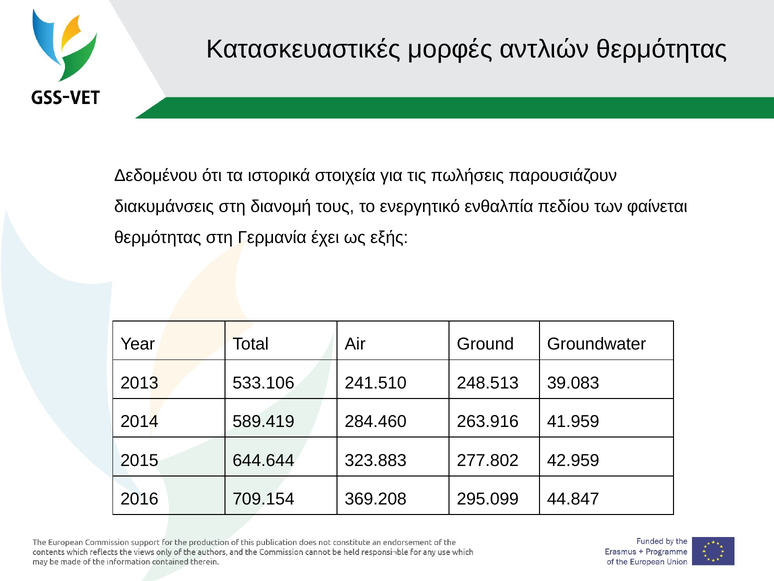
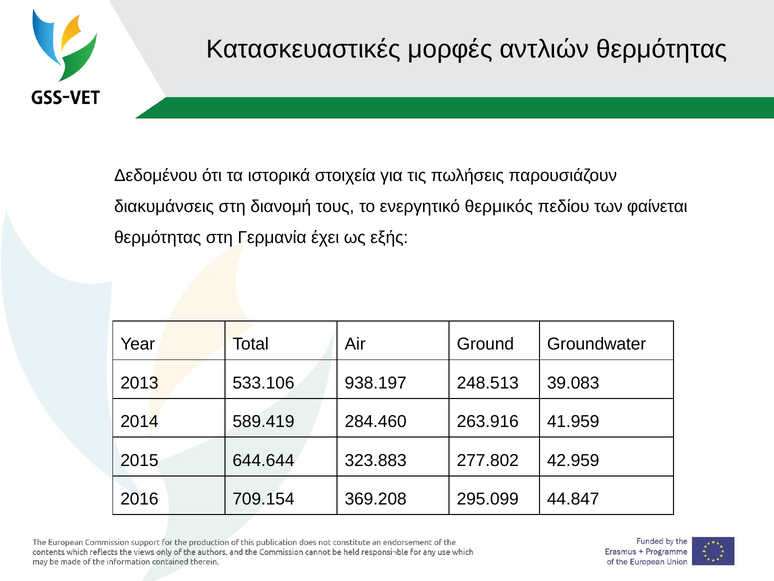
ενθαλπία: ενθαλπία -> θερμικός (499, 206)
241.510: 241.510 -> 938.197 (376, 383)
